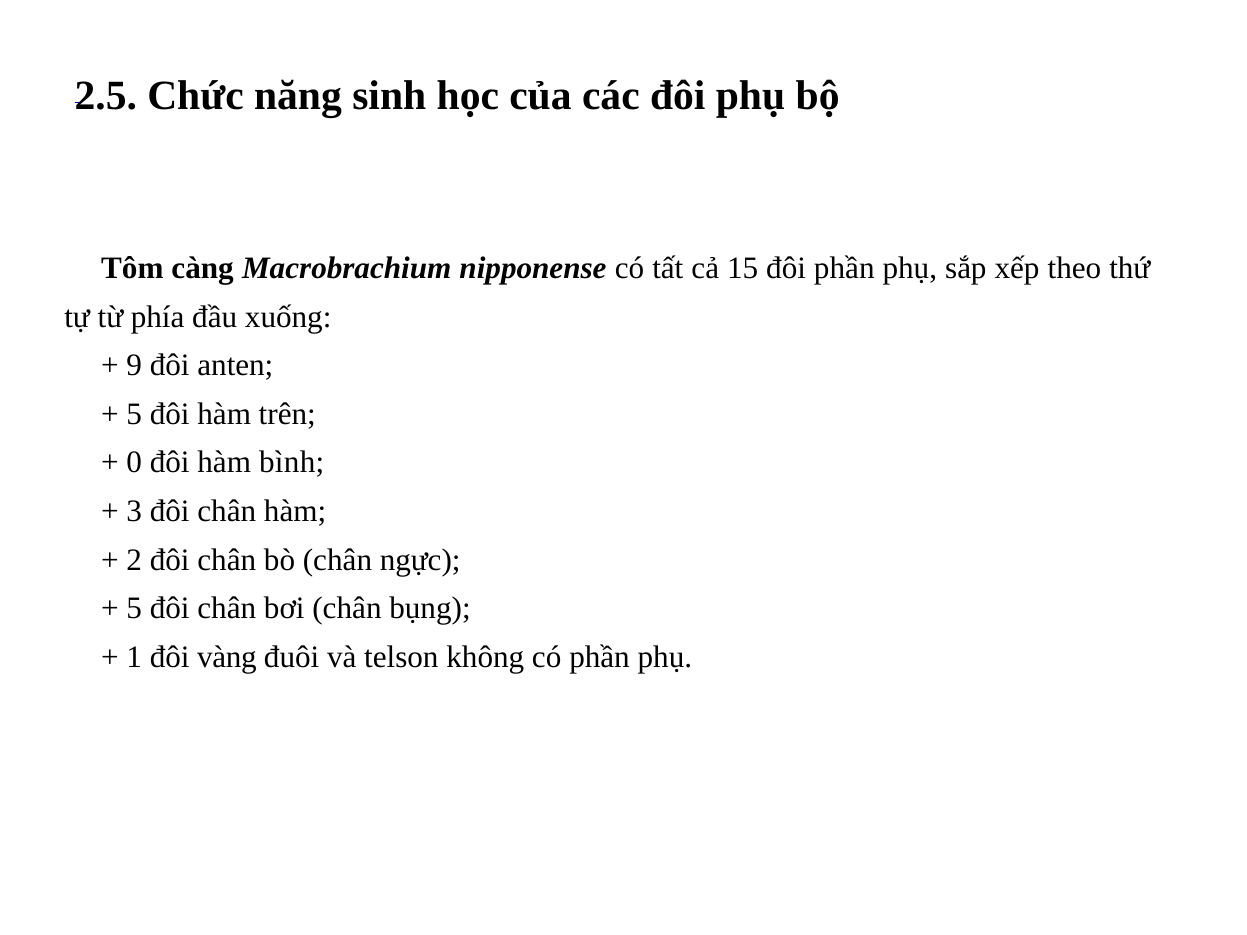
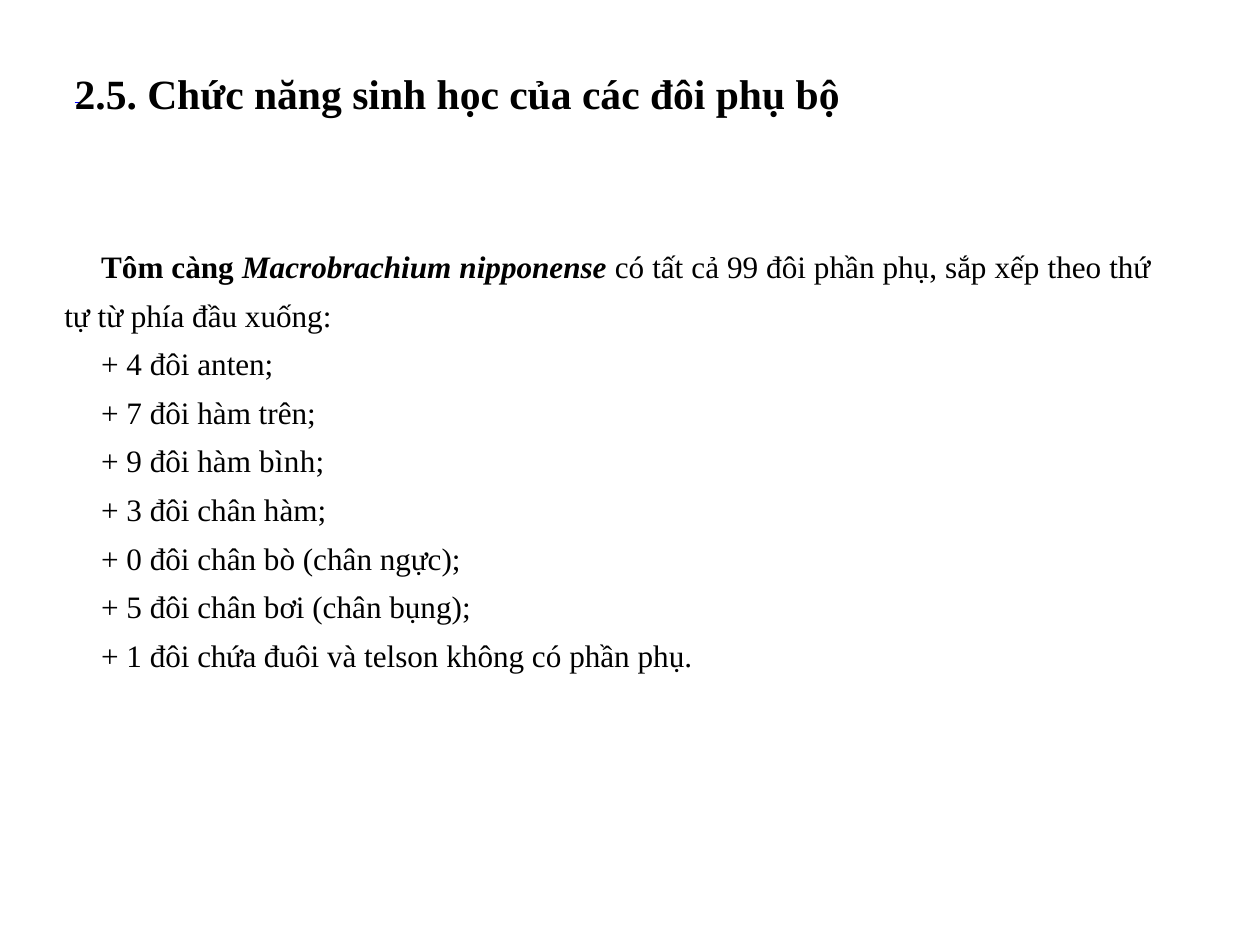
15: 15 -> 99 (743, 268)
9: 9 -> 4 (134, 366)
5: 5 -> 7 (134, 414)
0: 0 -> 9 (134, 463)
2: 2 -> 0 (134, 560)
vàng: vàng -> chứa (227, 657)
